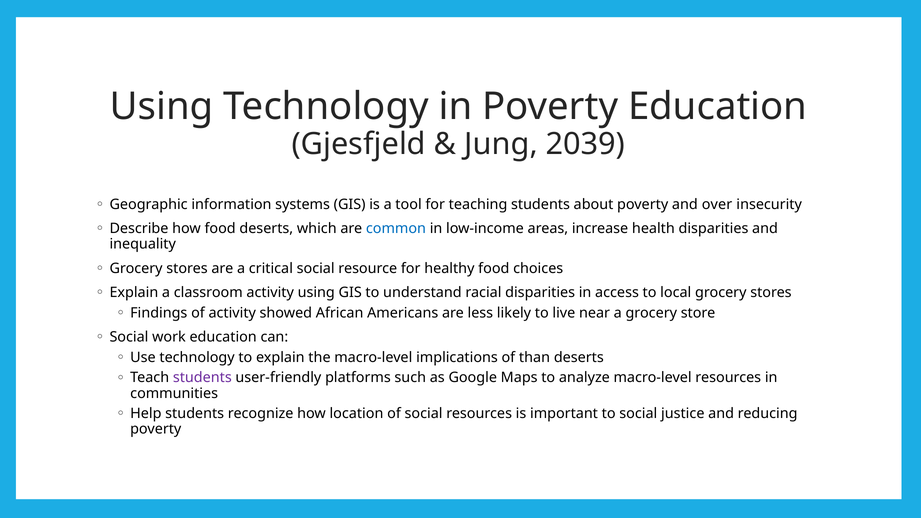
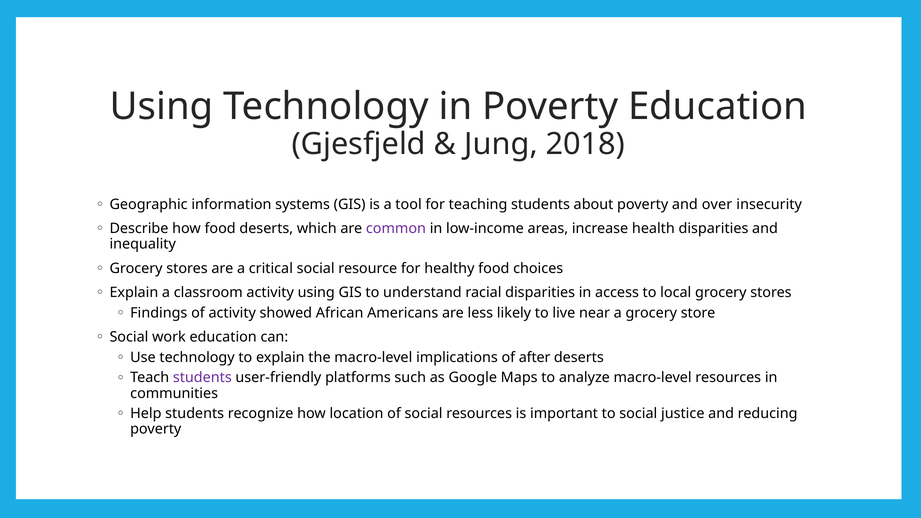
2039: 2039 -> 2018 (585, 144)
common colour: blue -> purple (396, 229)
than: than -> after (535, 357)
